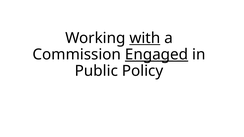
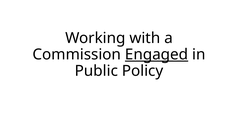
with underline: present -> none (145, 38)
